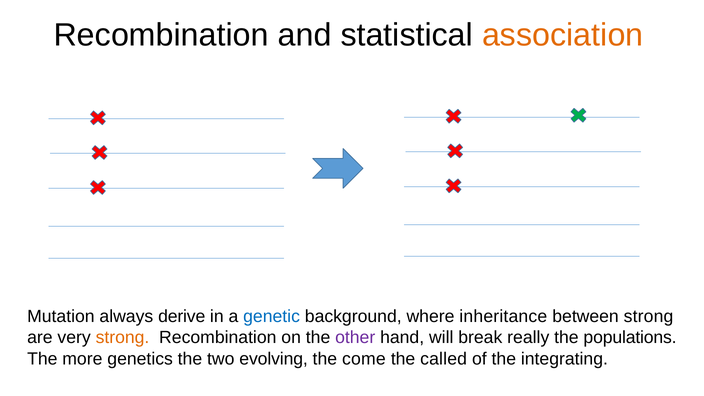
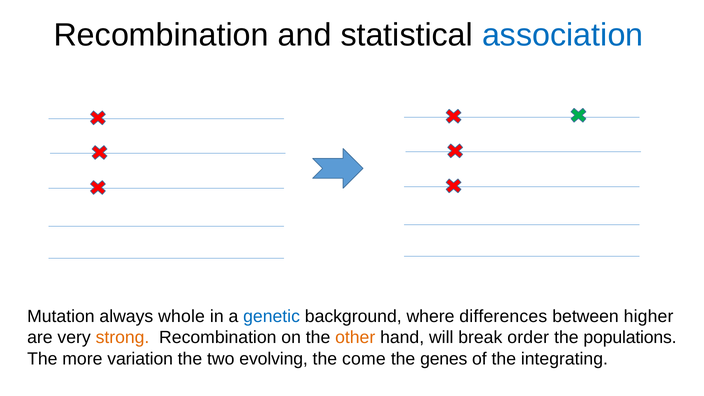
association colour: orange -> blue (563, 35)
derive: derive -> whole (182, 317)
inheritance: inheritance -> differences (503, 317)
between strong: strong -> higher (649, 317)
other colour: purple -> orange (355, 338)
really: really -> order (528, 338)
genetics: genetics -> variation (140, 359)
called: called -> genes (444, 359)
